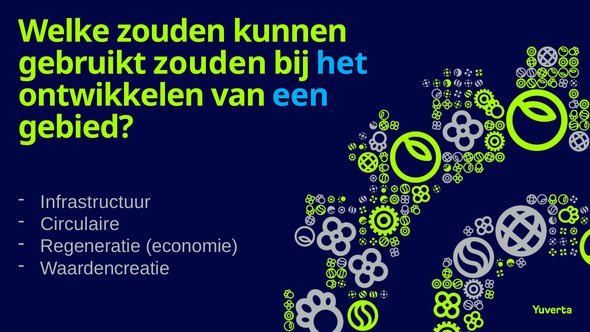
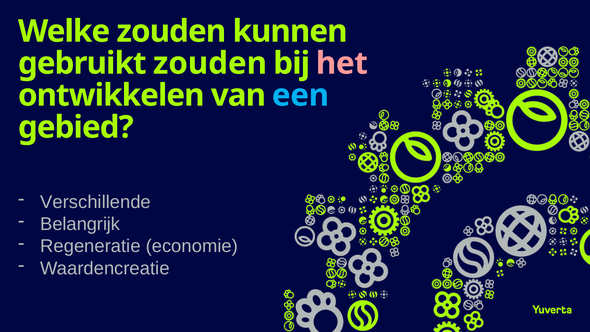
het colour: light blue -> pink (342, 63)
Infrastructuur: Infrastructuur -> Verschillende (96, 202)
Circulaire: Circulaire -> Belangrijk (80, 224)
